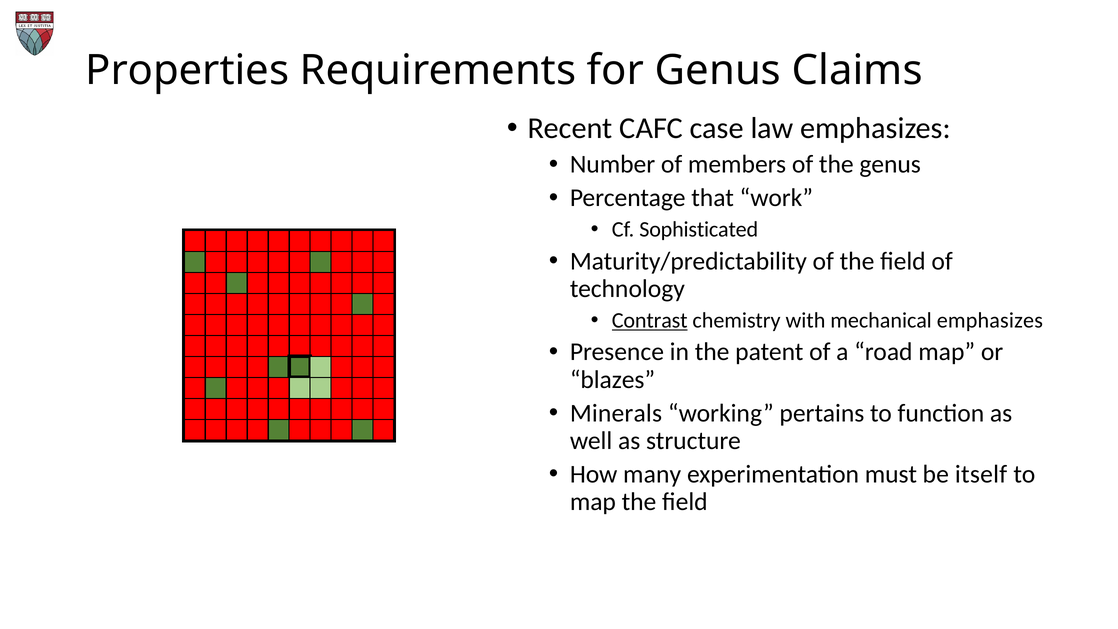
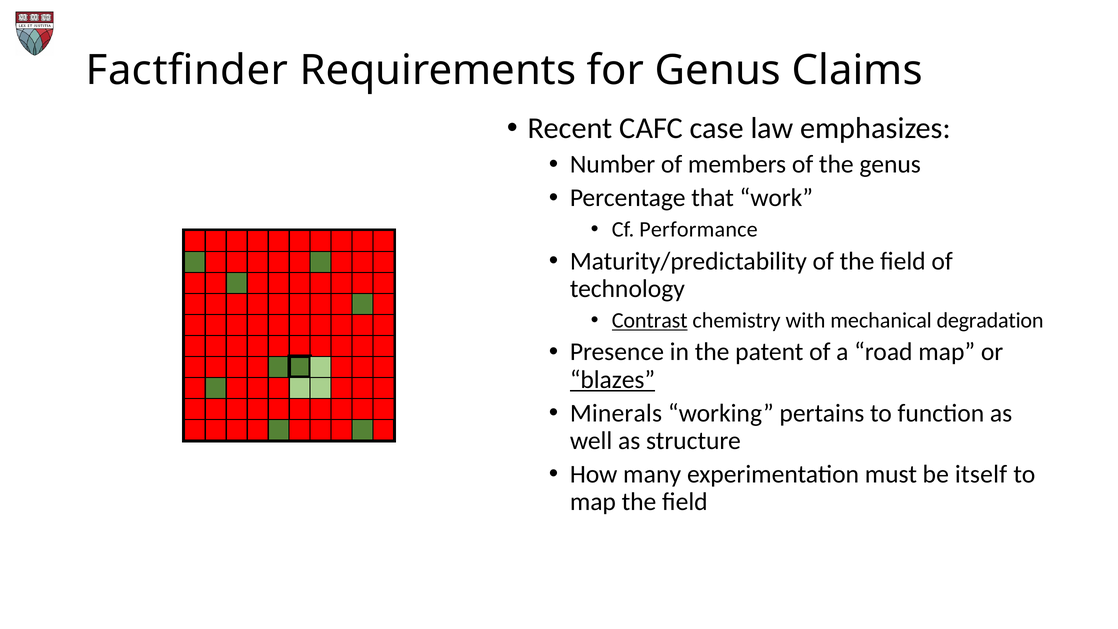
Properties: Properties -> Factfinder (187, 70)
Sophisticated: Sophisticated -> Performance (699, 229)
mechanical emphasizes: emphasizes -> degradation (990, 320)
blazes underline: none -> present (612, 380)
